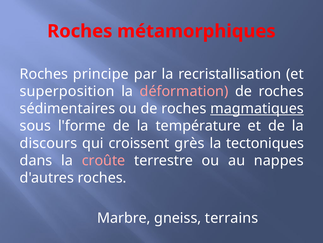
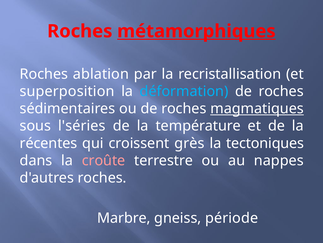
métamorphiques underline: none -> present (196, 31)
principe: principe -> ablation (101, 74)
déformation colour: pink -> light blue (184, 91)
l'forme: l'forme -> l'séries (82, 126)
discours: discours -> récentes (49, 143)
terrains: terrains -> période (232, 218)
